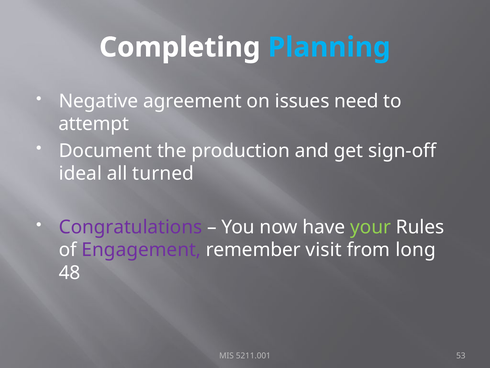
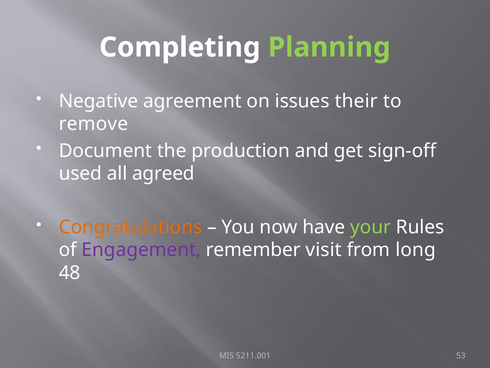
Planning colour: light blue -> light green (329, 47)
need: need -> their (356, 101)
attempt: attempt -> remove (93, 124)
ideal: ideal -> used (80, 173)
turned: turned -> agreed (163, 173)
Congratulations colour: purple -> orange (130, 227)
